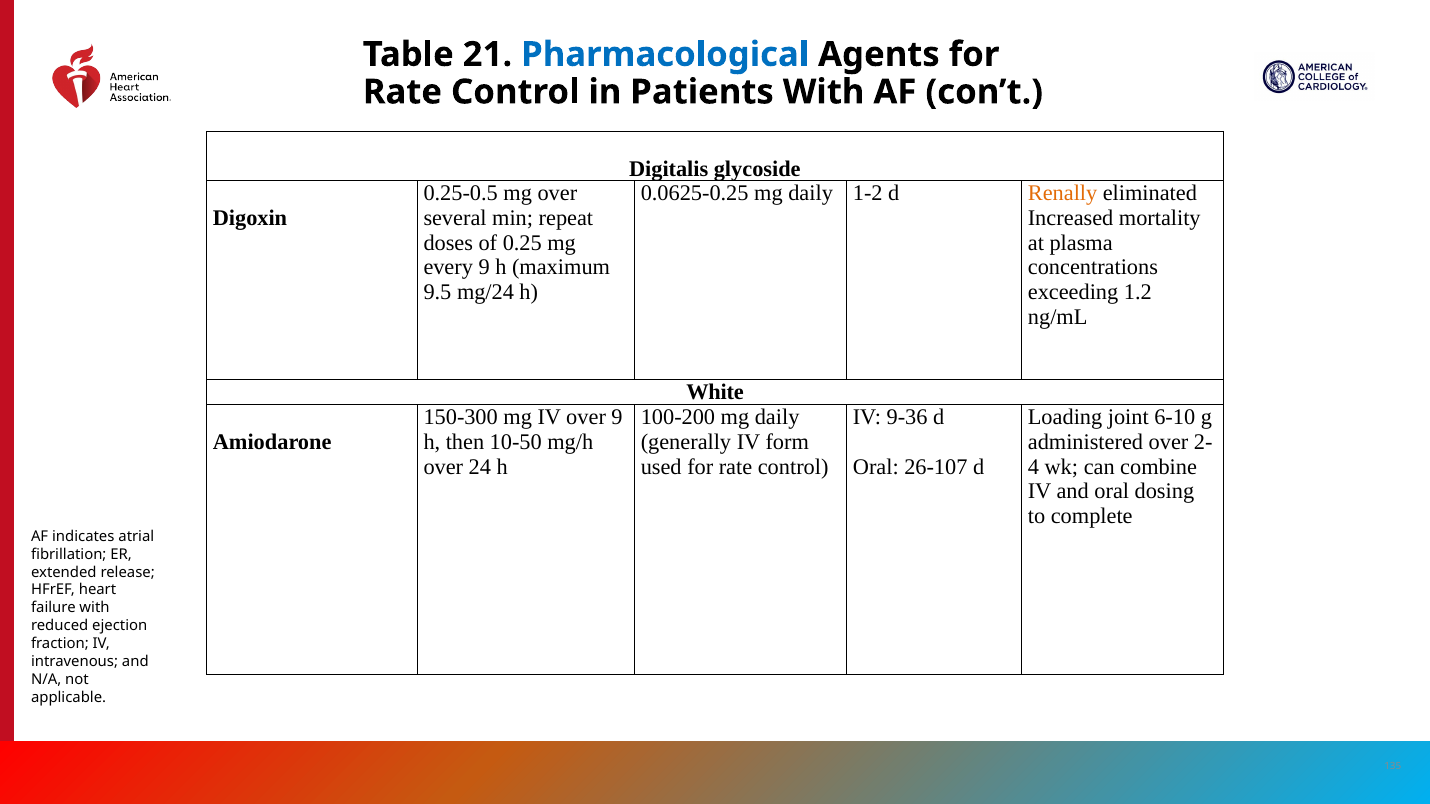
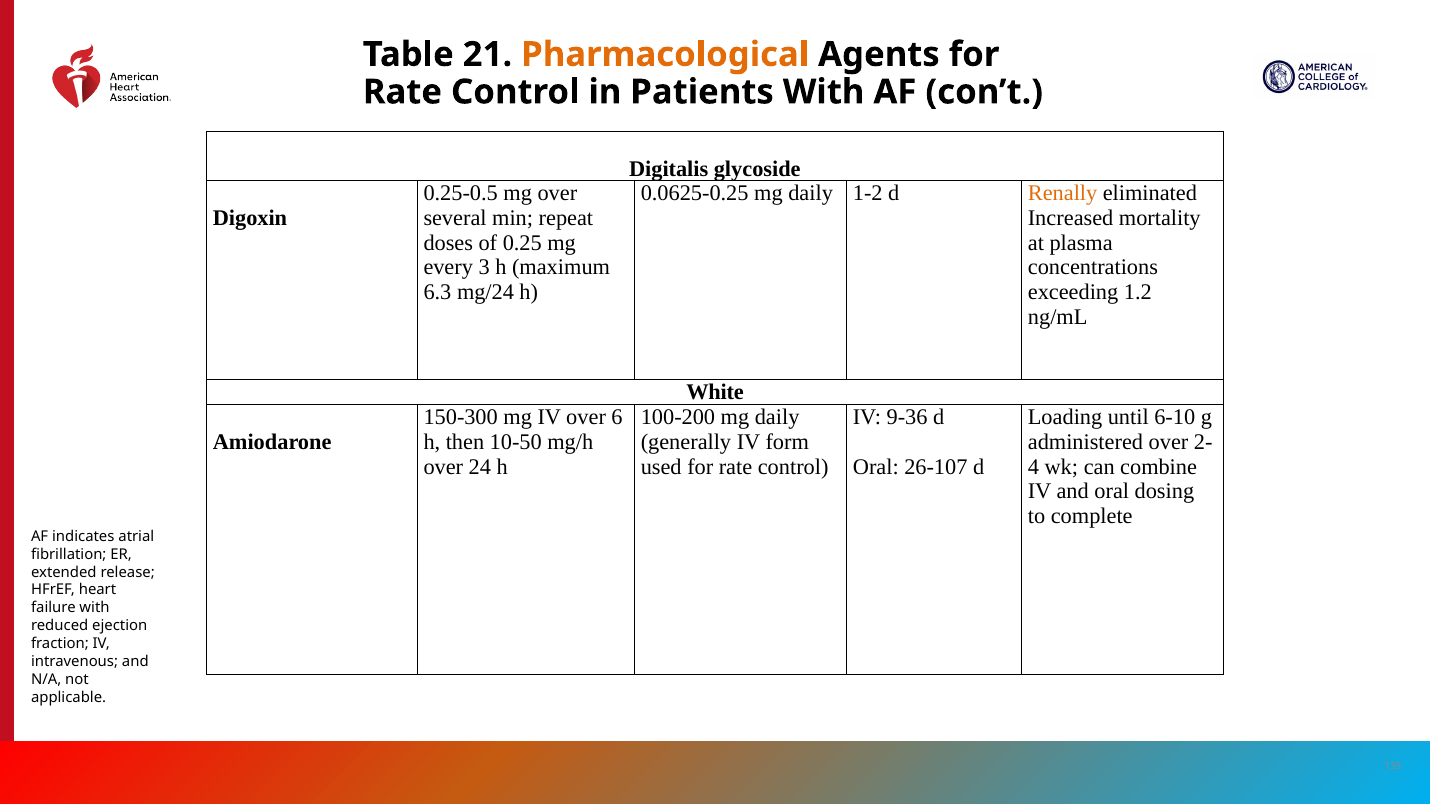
Pharmacological colour: blue -> orange (665, 55)
every 9: 9 -> 3 (484, 268)
9.5: 9.5 -> 6.3 (437, 292)
over 9: 9 -> 6 (617, 418)
joint: joint -> until (1128, 418)
